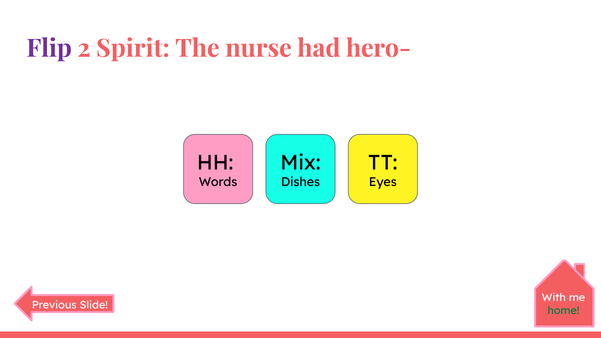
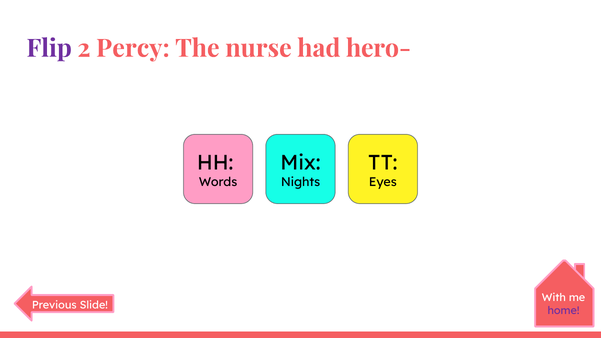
Spirit: Spirit -> Percy (133, 49)
Dishes: Dishes -> Nights (301, 182)
home colour: green -> purple (564, 311)
